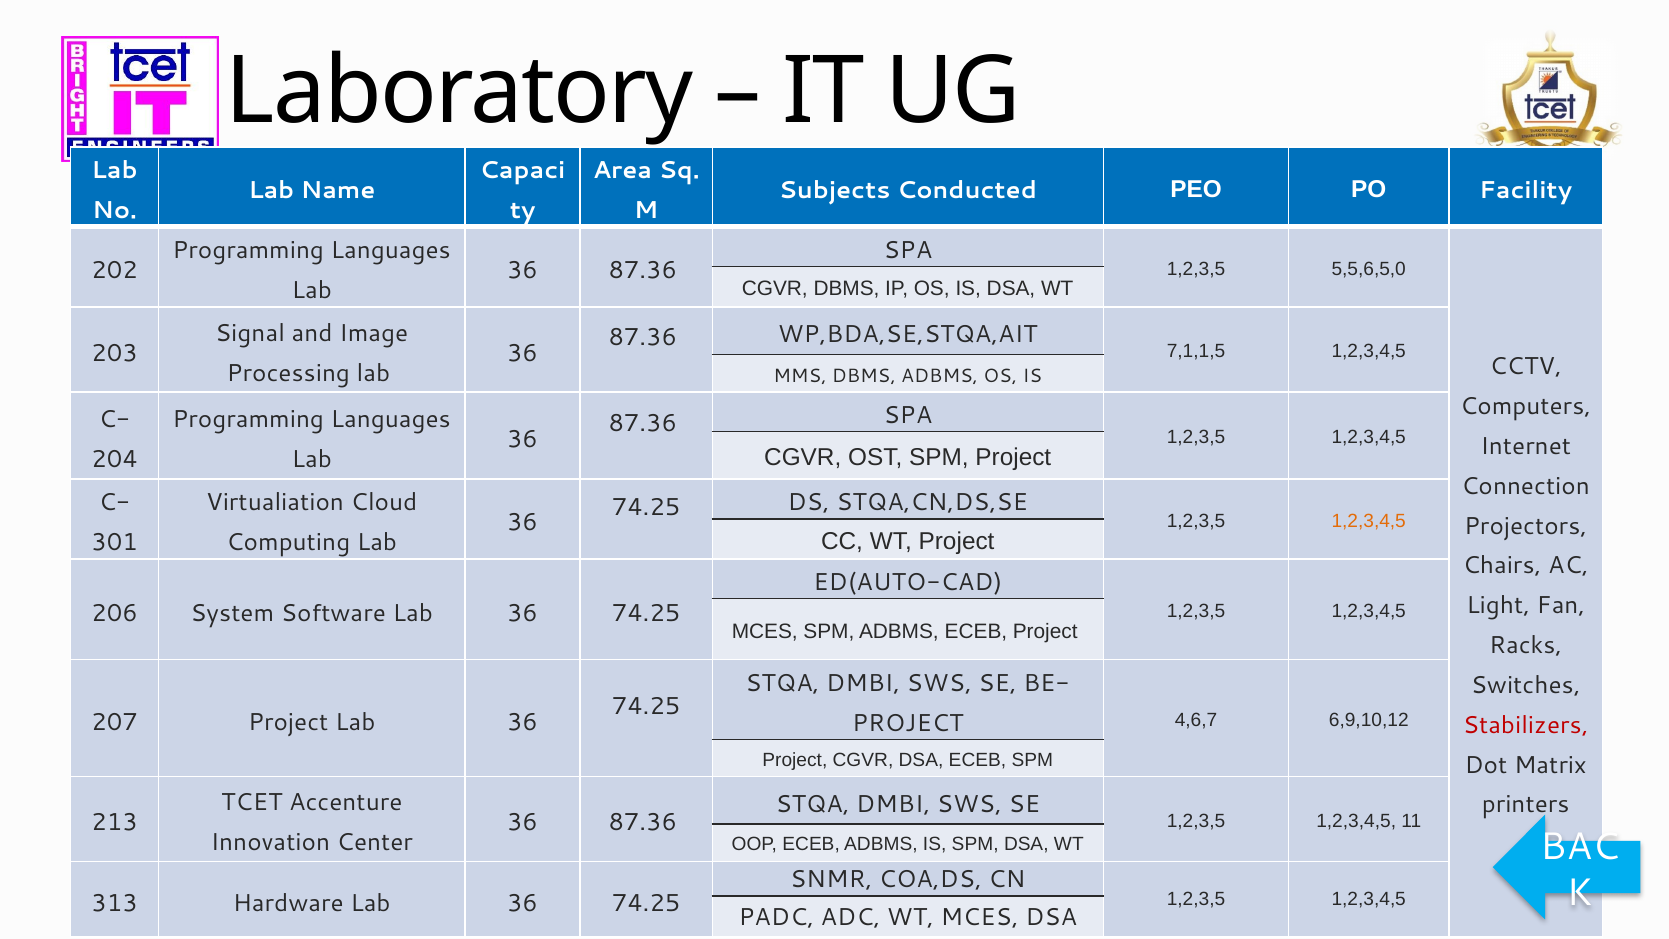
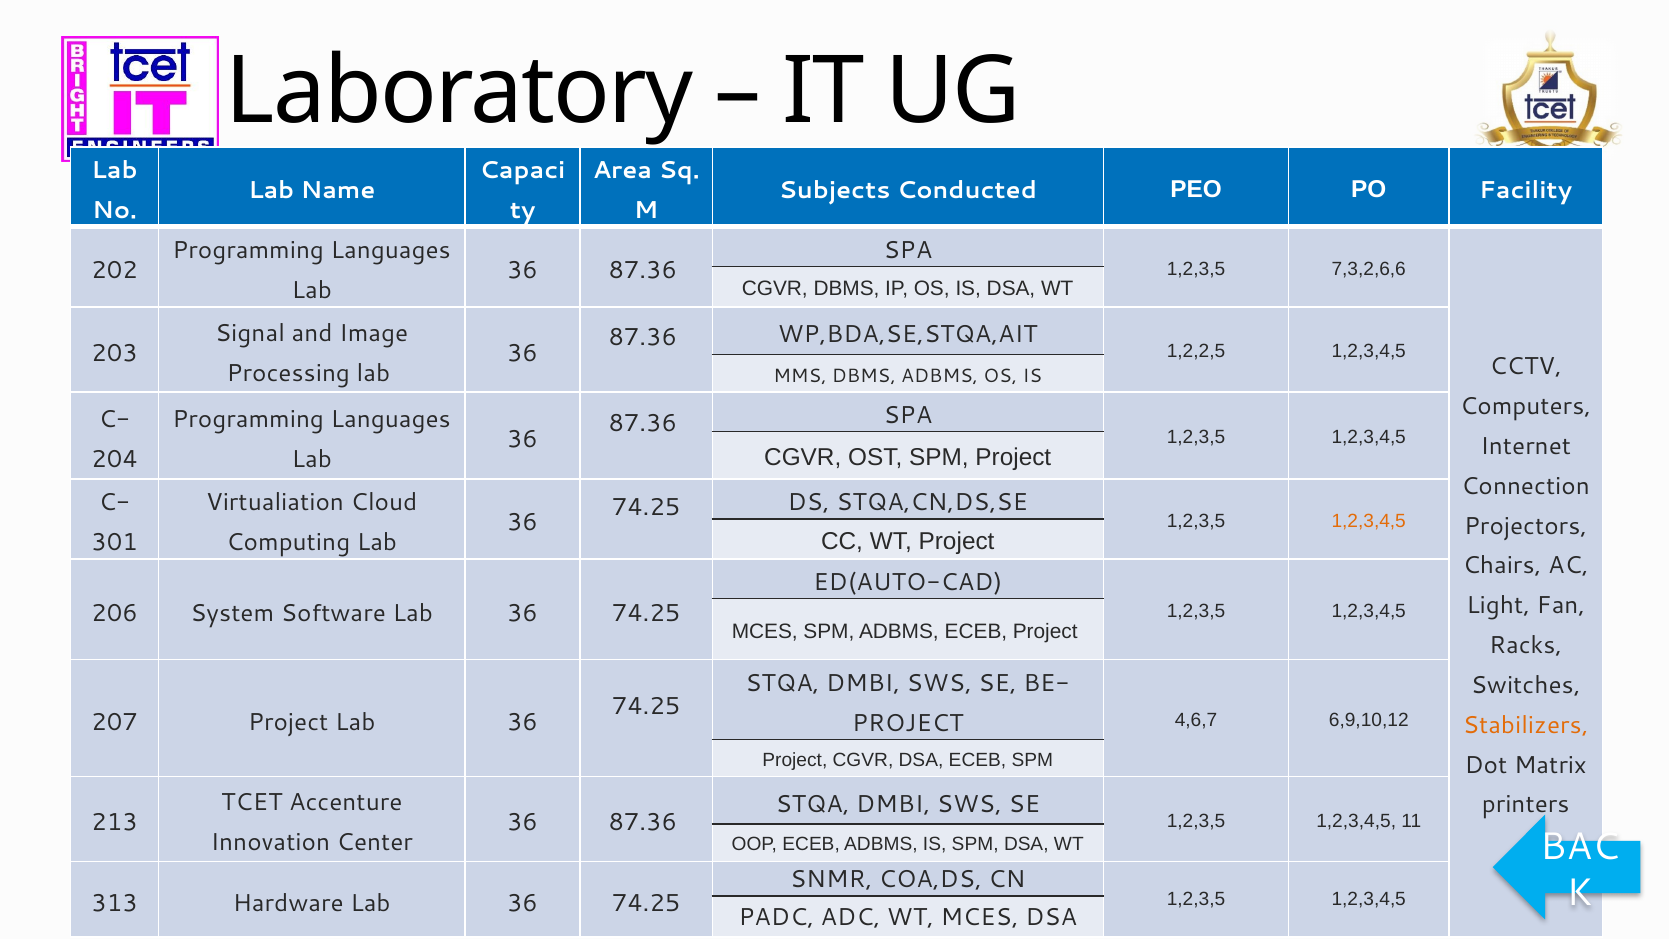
5,5,6,5,0: 5,5,6,5,0 -> 7,3,2,6,6 (1369, 269)
7,1,1,5: 7,1,1,5 -> 1,2,2,5 (1196, 351)
Stabilizers colour: red -> orange (1526, 725)
